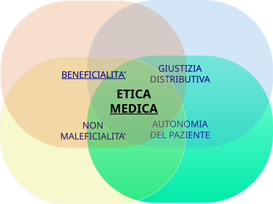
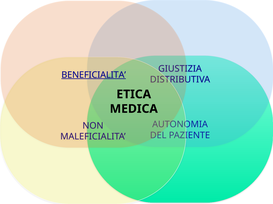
MEDICA underline: present -> none (134, 109)
